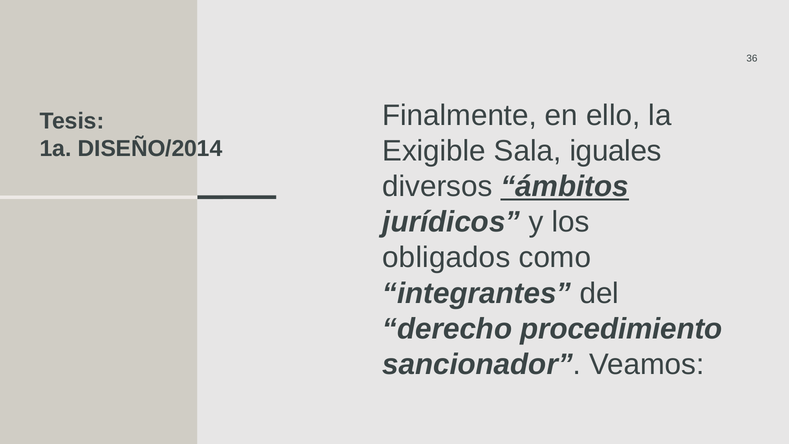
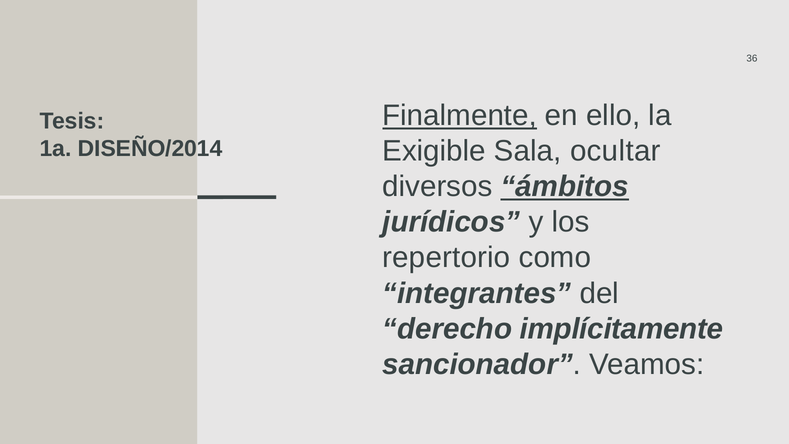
Finalmente underline: none -> present (460, 116)
iguales: iguales -> ocultar (615, 151)
obligados: obligados -> repertorio (446, 258)
procedimiento: procedimiento -> implícitamente (621, 329)
